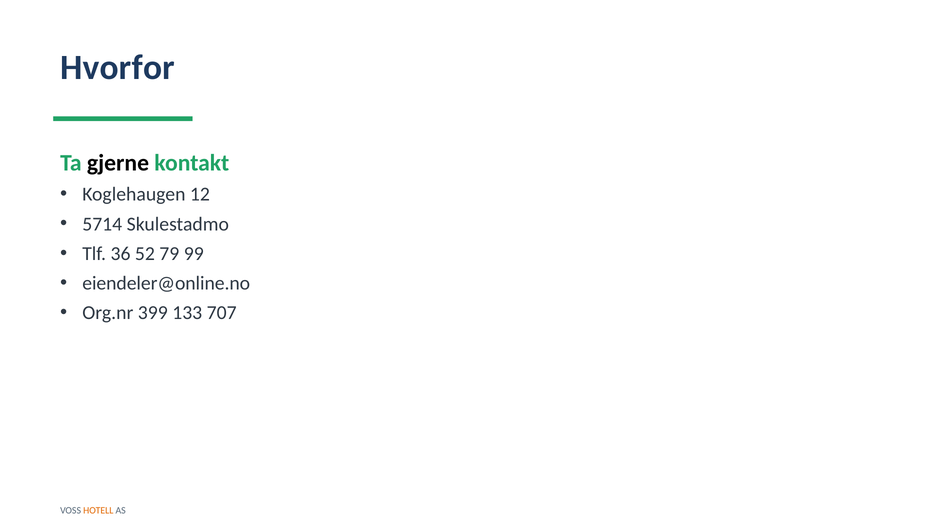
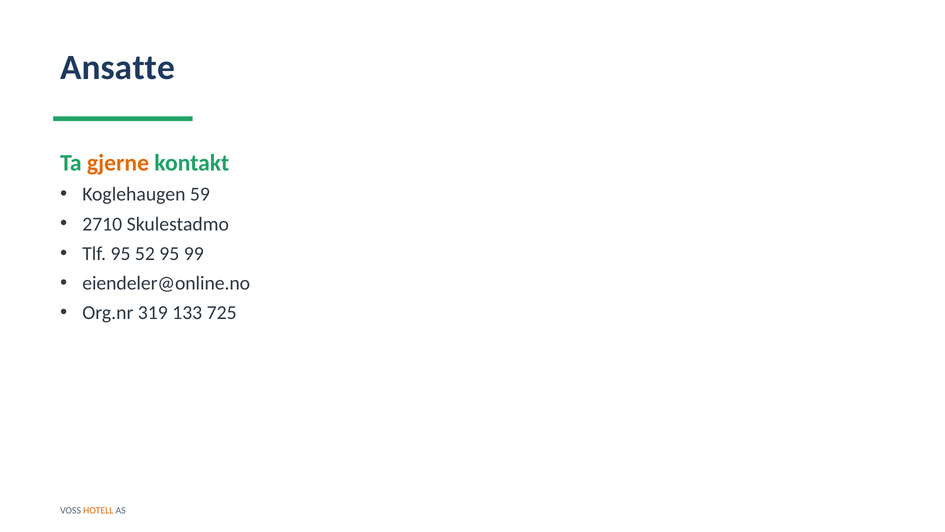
Hvorfor: Hvorfor -> Ansatte (118, 67)
gjerne colour: black -> orange (118, 163)
12: 12 -> 59 (200, 194)
5714: 5714 -> 2710 (102, 224)
Tlf 36: 36 -> 95 (121, 253)
52 79: 79 -> 95 (169, 253)
399: 399 -> 319 (153, 313)
707: 707 -> 725 (222, 313)
